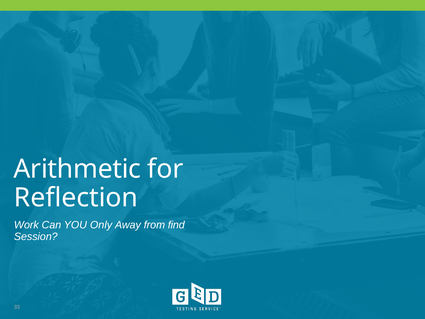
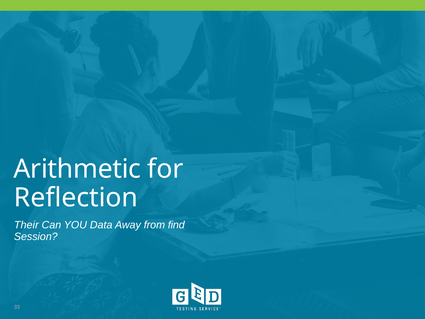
Work: Work -> Their (26, 225)
Only: Only -> Data (101, 225)
